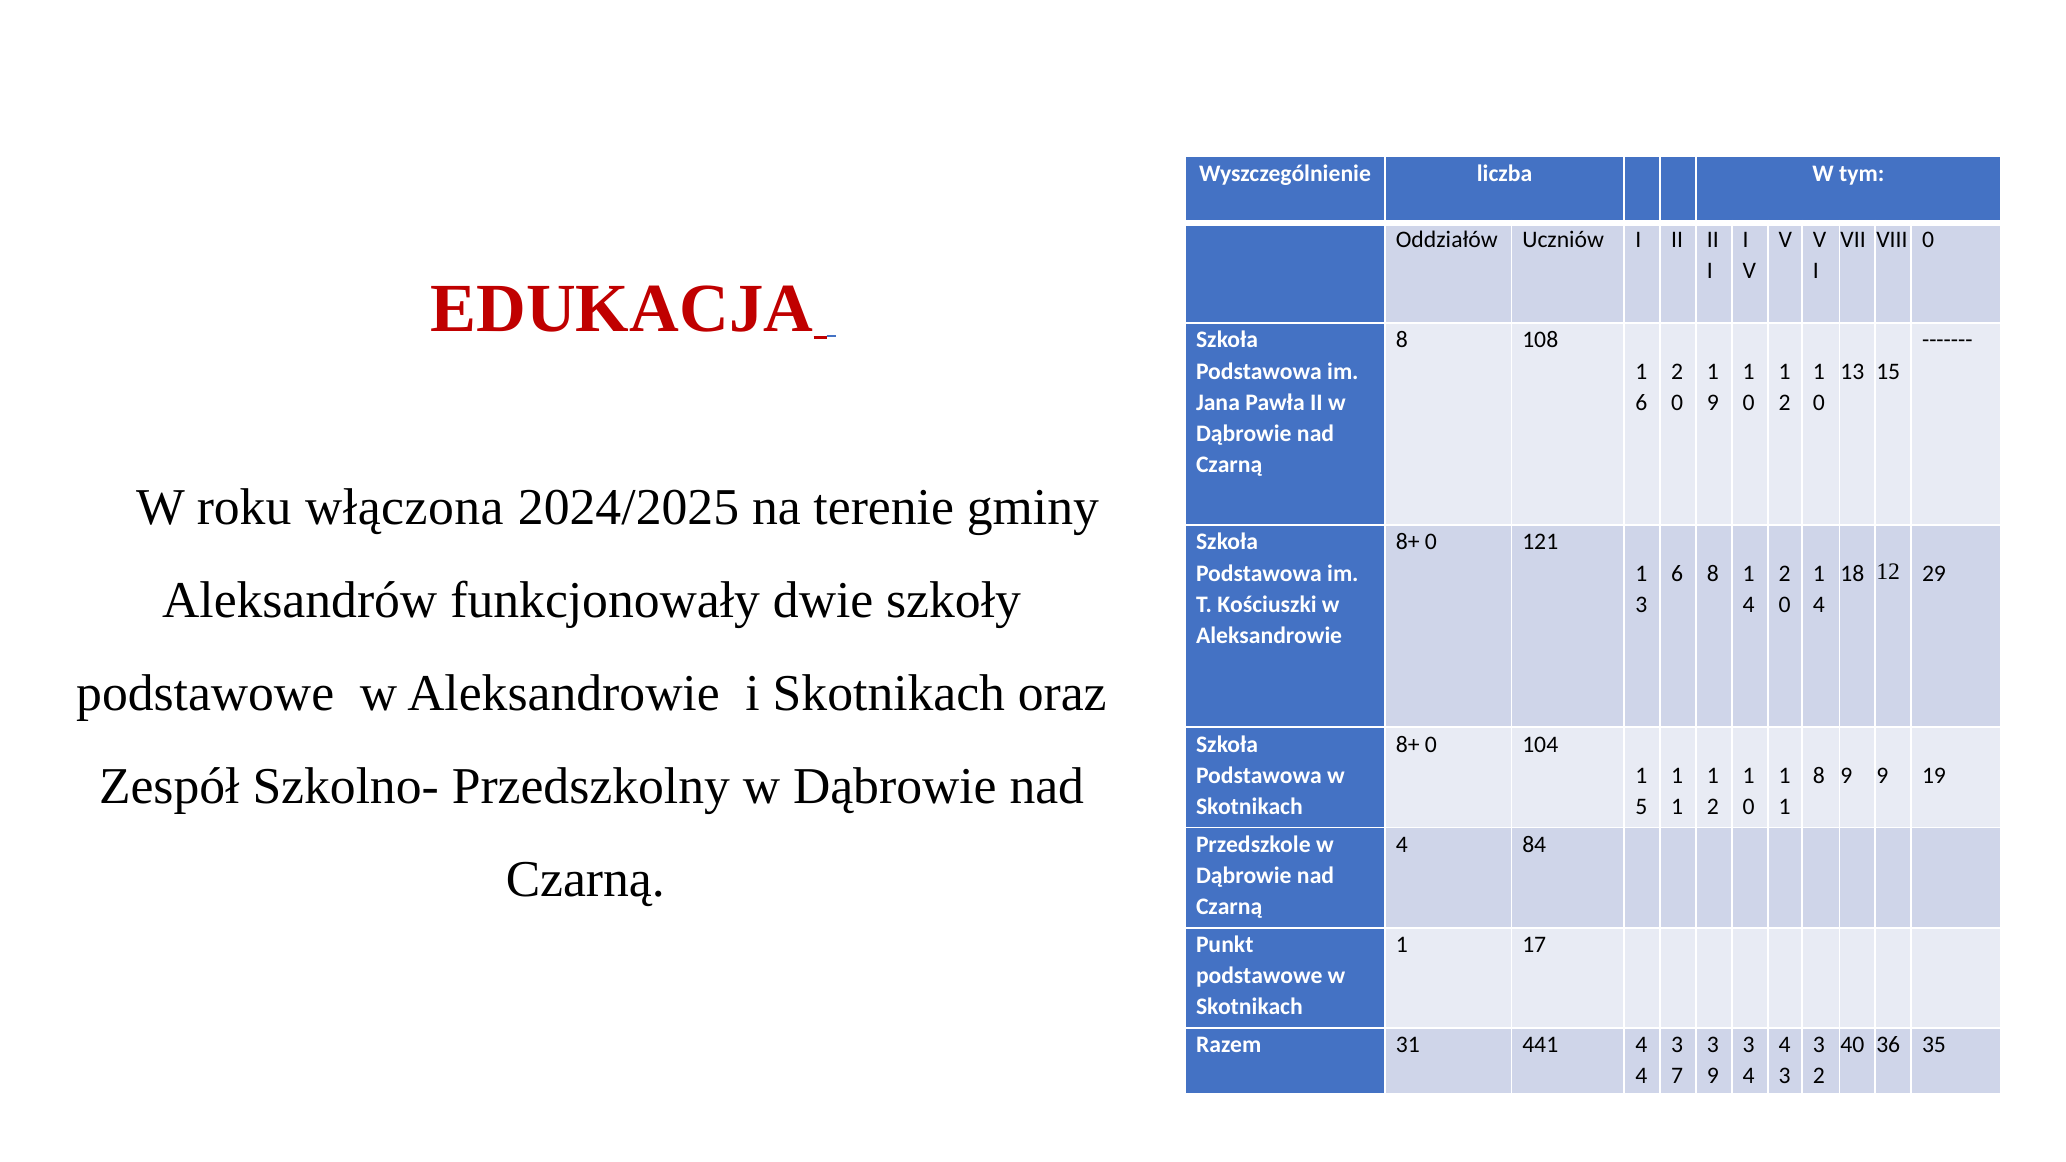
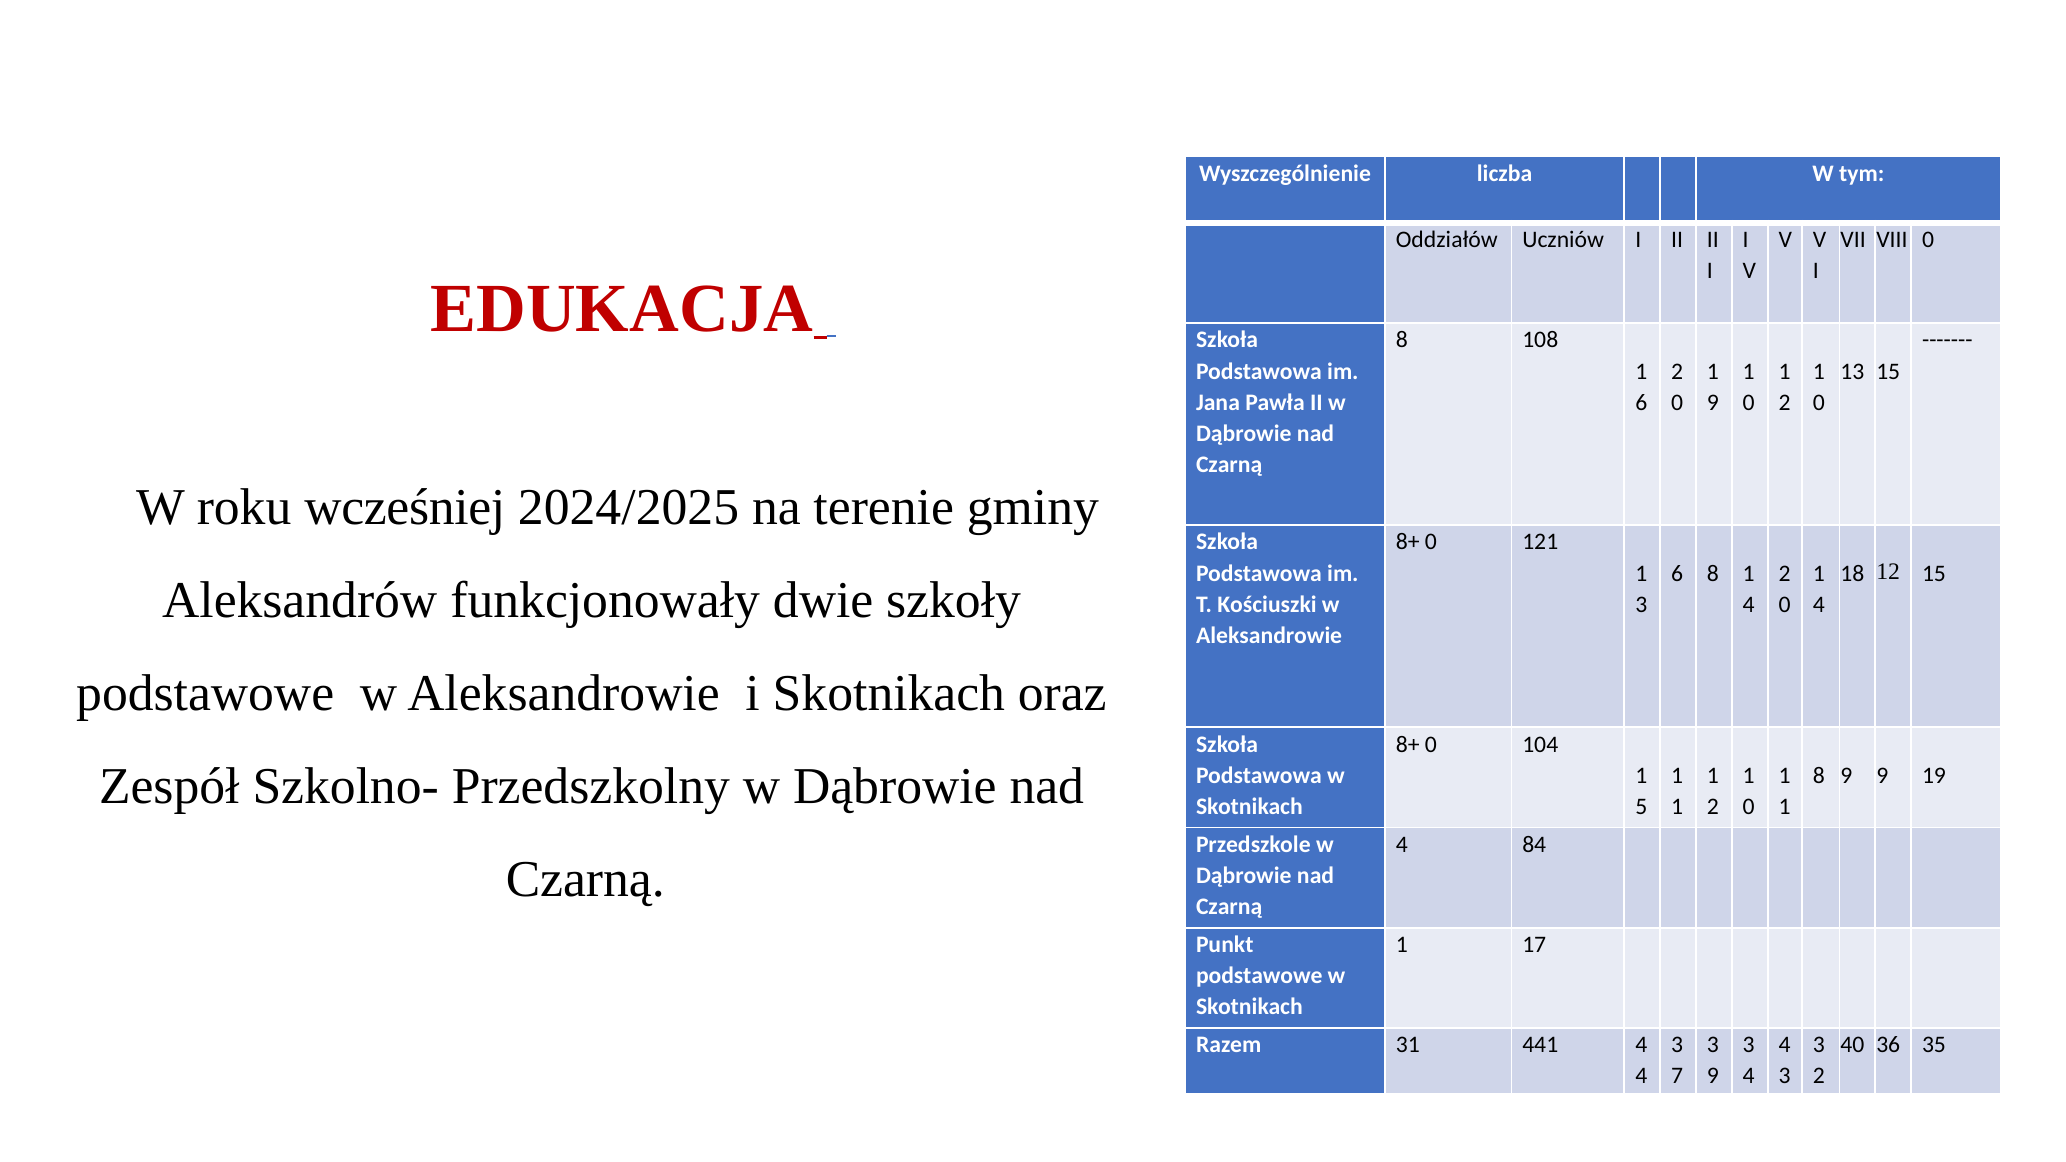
włączona: włączona -> wcześniej (405, 508)
12 29: 29 -> 15 (1934, 573)
